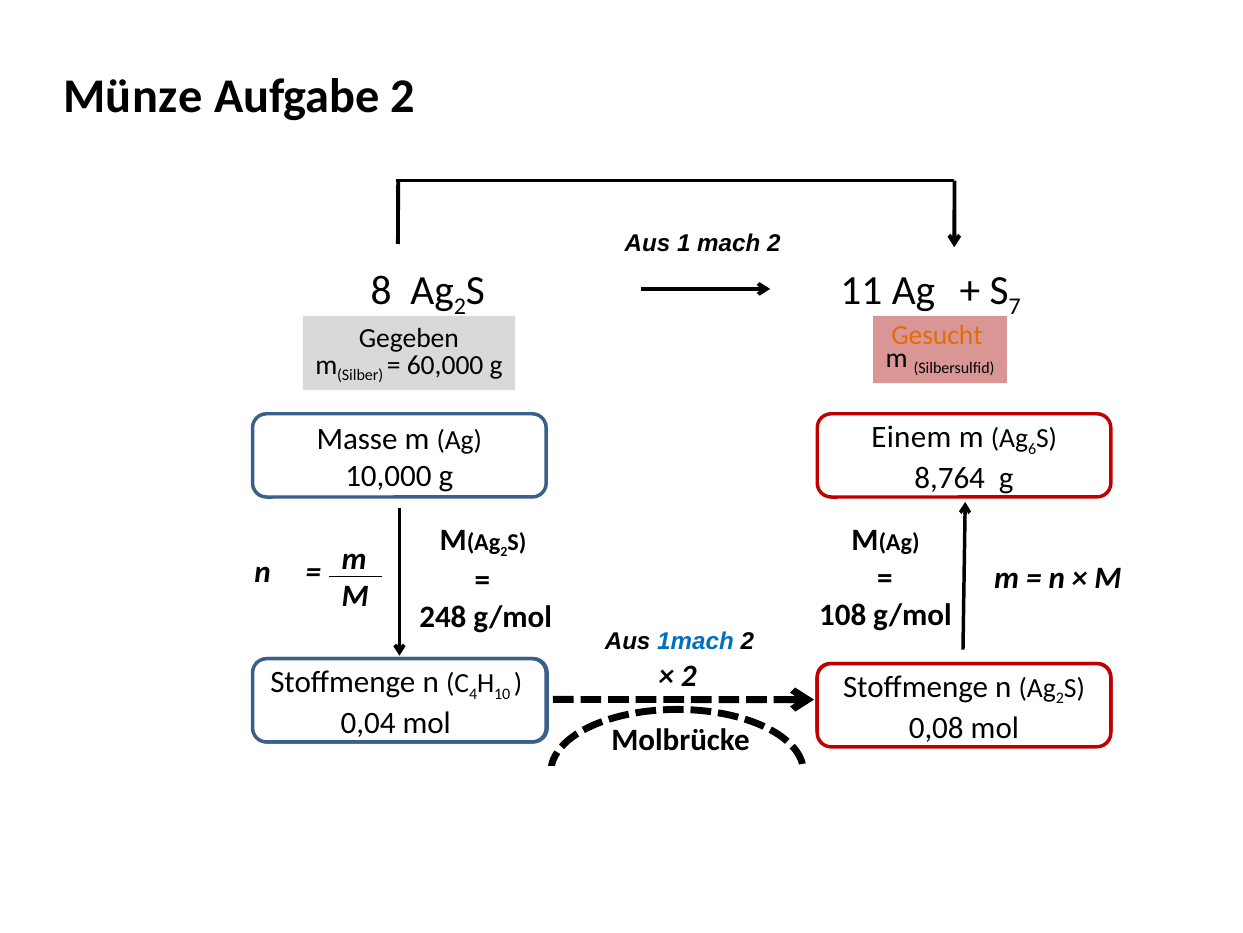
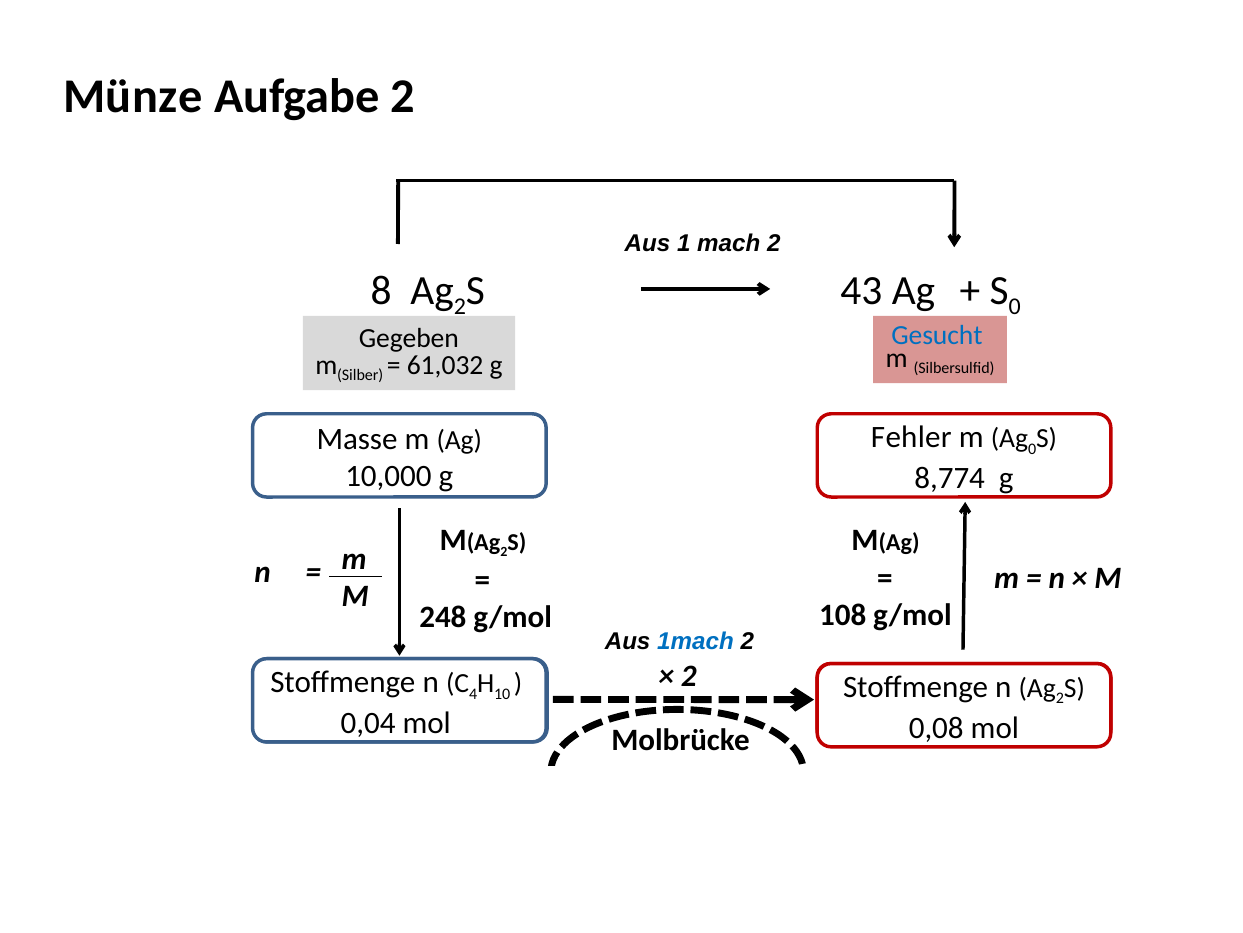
11: 11 -> 43 (861, 291)
7: 7 -> 0 (1015, 307)
Gesucht colour: orange -> blue (937, 335)
60,000: 60,000 -> 61,032 (445, 365)
Einem: Einem -> Fehler (911, 437)
Ag 6: 6 -> 0 (1032, 448)
8,764: 8,764 -> 8,774 (950, 478)
